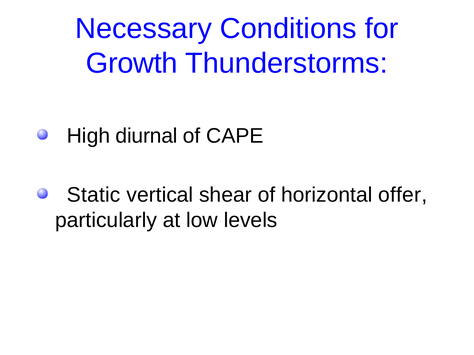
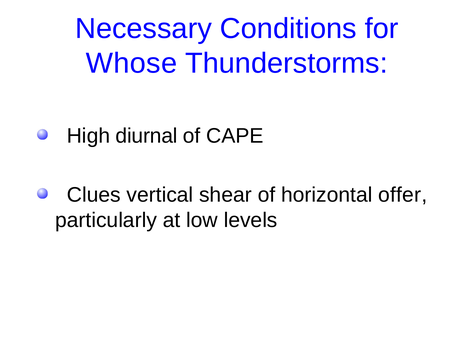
Growth: Growth -> Whose (131, 63)
Static: Static -> Clues (94, 195)
